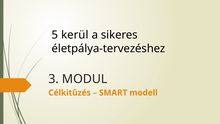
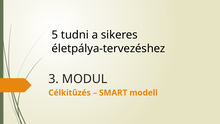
kerül: kerül -> tudni (75, 35)
